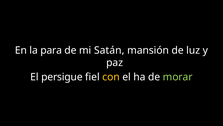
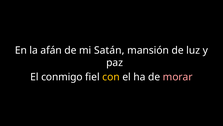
para: para -> afán (51, 50)
persigue: persigue -> conmigo (62, 77)
morar colour: light green -> pink (178, 77)
